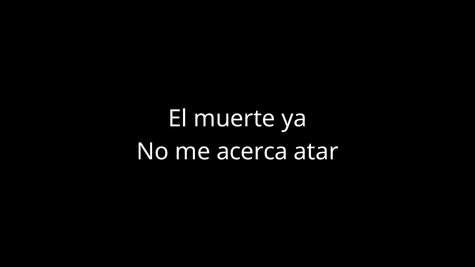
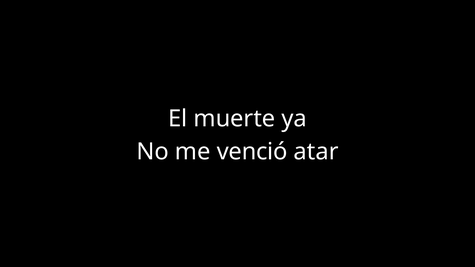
acerca: acerca -> venció (252, 152)
